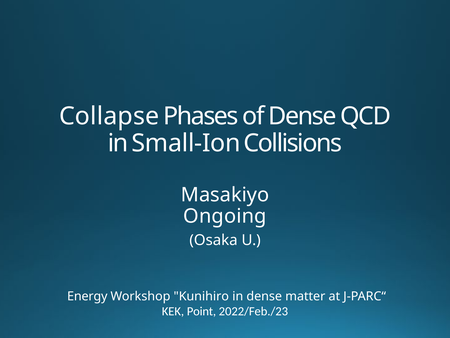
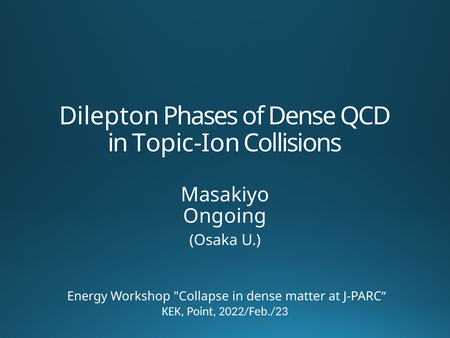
Collapse: Collapse -> Dilepton (109, 116)
Small-Ion: Small-Ion -> Topic-Ion (186, 143)
Kunihiro: Kunihiro -> Collapse (201, 296)
